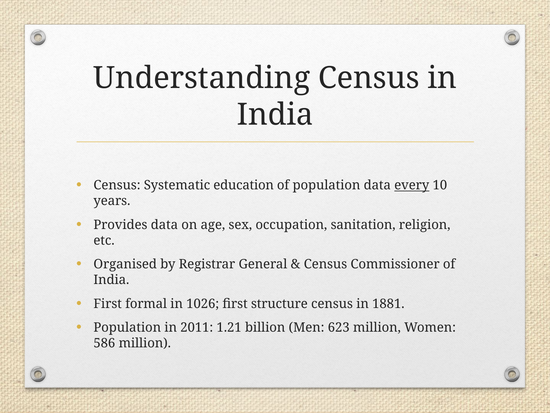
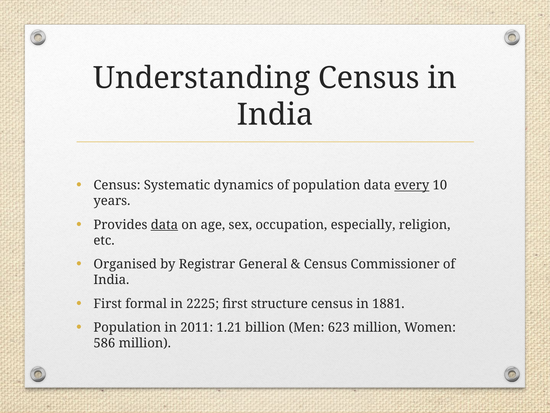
education: education -> dynamics (244, 185)
data underline: none -> present (164, 225)
sanitation: sanitation -> especially (363, 225)
1026: 1026 -> 2225 (203, 303)
